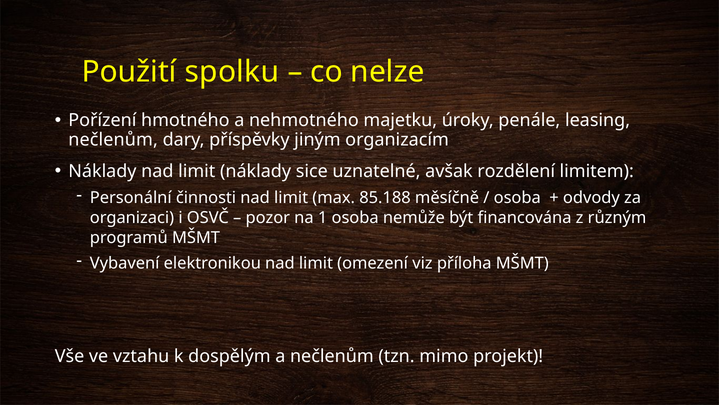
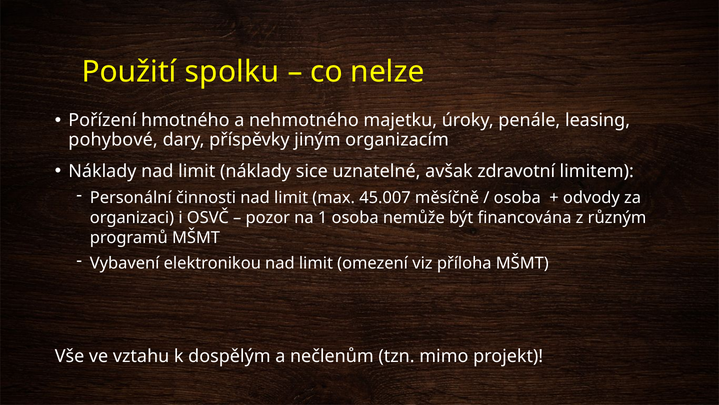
nečlenům: nečlenům -> pohybové (113, 140)
rozdělení: rozdělení -> zdravotní (516, 171)
85.188: 85.188 -> 45.007 (385, 198)
